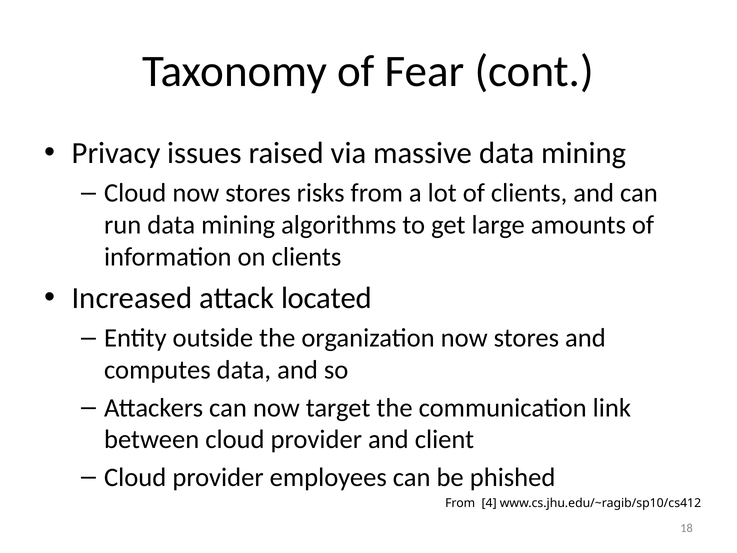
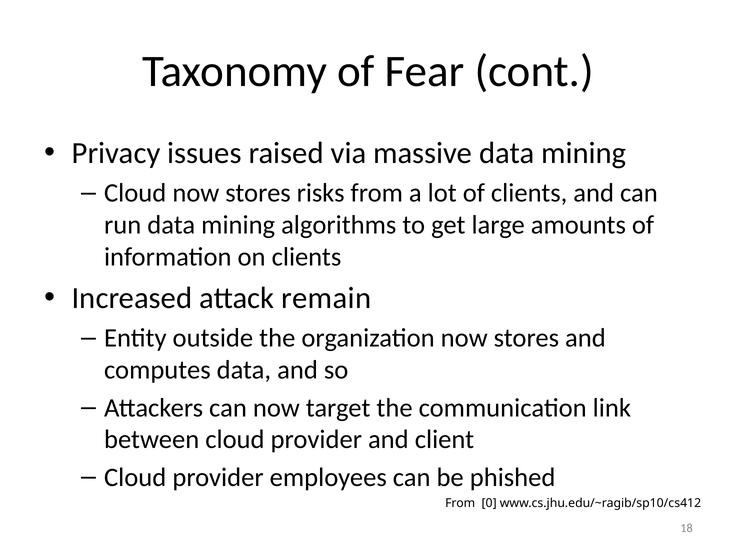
located: located -> remain (326, 298)
4: 4 -> 0 (489, 503)
